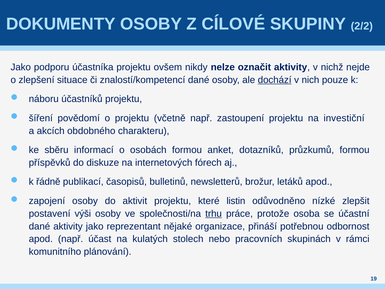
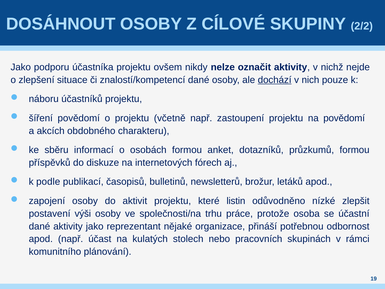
DOKUMENTY: DOKUMENTY -> DOSÁHNOUT (61, 24)
na investiční: investiční -> povědomí (344, 118)
řádně: řádně -> podle (48, 182)
trhu underline: present -> none (214, 213)
